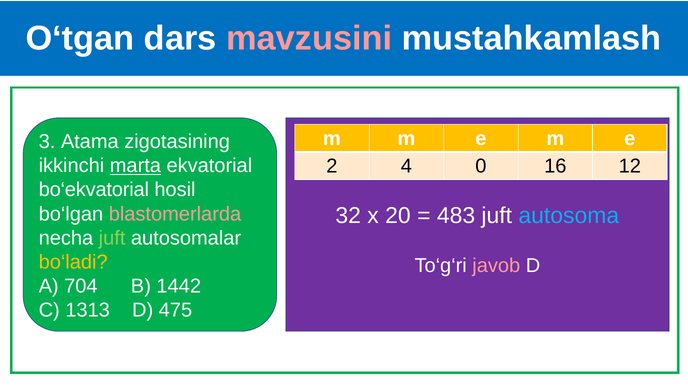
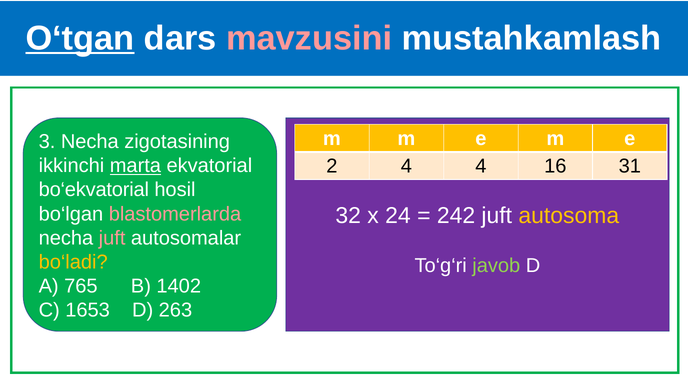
O‘tgan underline: none -> present (80, 38)
3 Atama: Atama -> Necha (90, 142)
4 0: 0 -> 4 (481, 166)
12: 12 -> 31 (630, 166)
20: 20 -> 24 (398, 216)
483: 483 -> 242 (456, 216)
autosoma colour: light blue -> yellow (569, 216)
juft colour: light green -> pink (112, 238)
javob colour: pink -> light green (496, 266)
704: 704 -> 765 (81, 286)
1442: 1442 -> 1402 (179, 286)
1313: 1313 -> 1653 (88, 310)
475: 475 -> 263 (175, 310)
